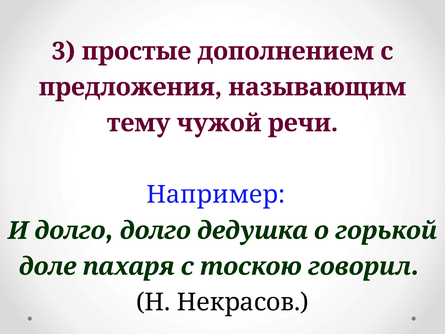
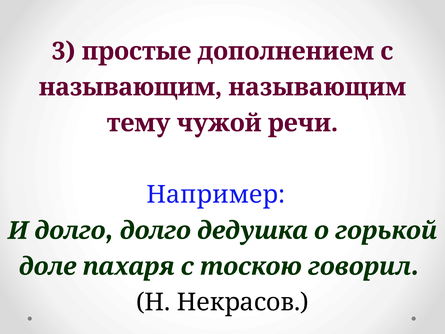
предложения: предложения -> называющим (130, 87)
